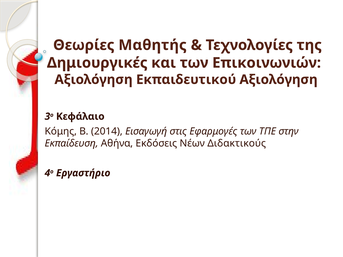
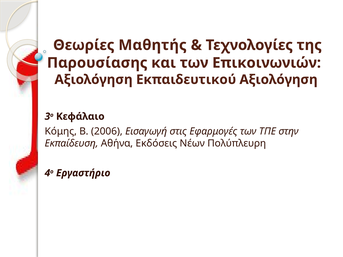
Δημιουργικές: Δημιουργικές -> Παρουσίασης (97, 63)
2014: 2014 -> 2006 (107, 131)
Διδακτικούς: Διδακτικούς -> Πολύπλευρη (237, 143)
